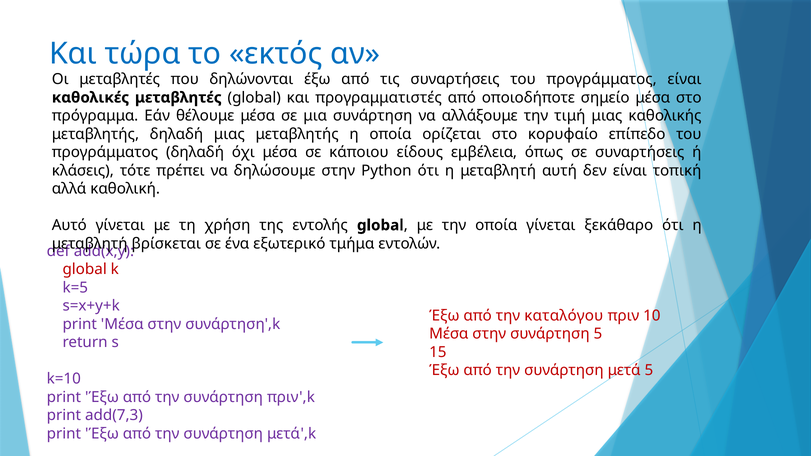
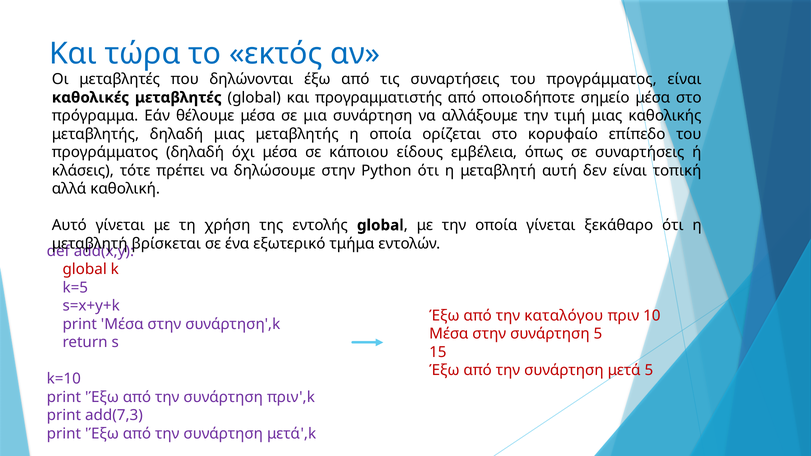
προγραμματιστές: προγραμματιστές -> προγραμματιστής (379, 98)
